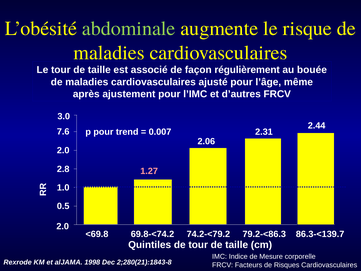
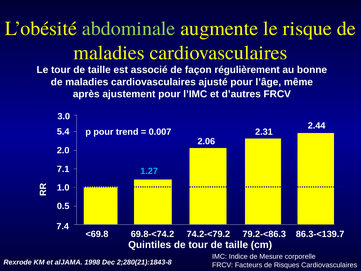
bouée: bouée -> bonne (312, 70)
7.6: 7.6 -> 5.4 (63, 132)
2.8: 2.8 -> 7.1 (63, 169)
1.27 colour: pink -> light blue (149, 171)
2.0: 2.0 -> 7.4 (63, 226)
